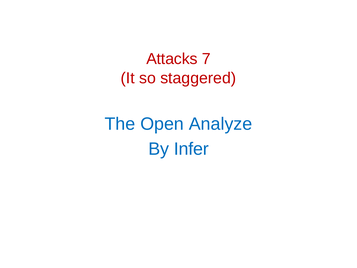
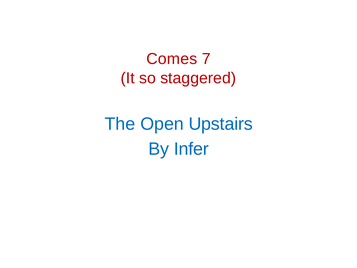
Attacks: Attacks -> Comes (172, 59)
Analyze: Analyze -> Upstairs (221, 124)
